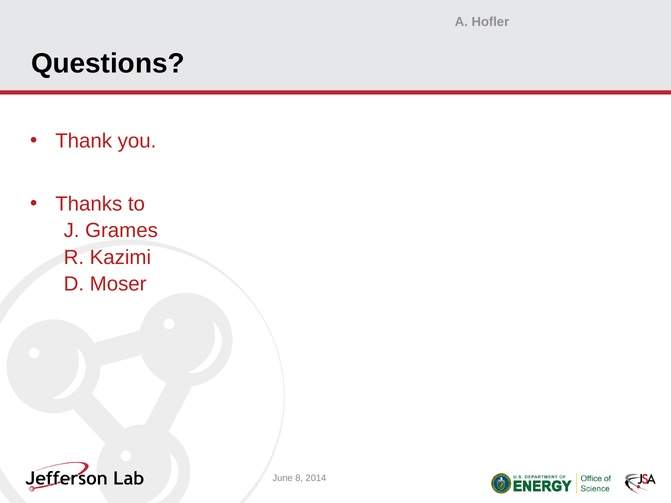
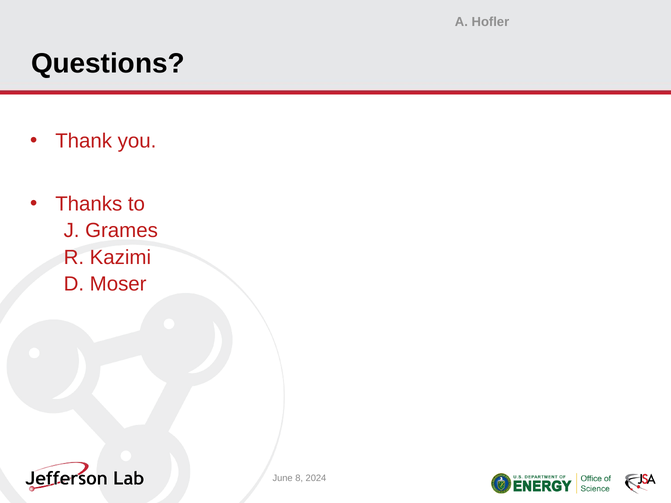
2014: 2014 -> 2024 (316, 478)
